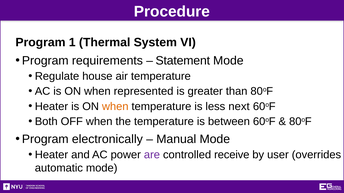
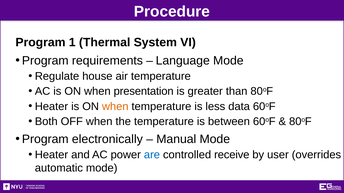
Statement: Statement -> Language (183, 61)
represented: represented -> presentation (144, 92)
next: next -> data (239, 107)
are colour: purple -> blue (152, 155)
